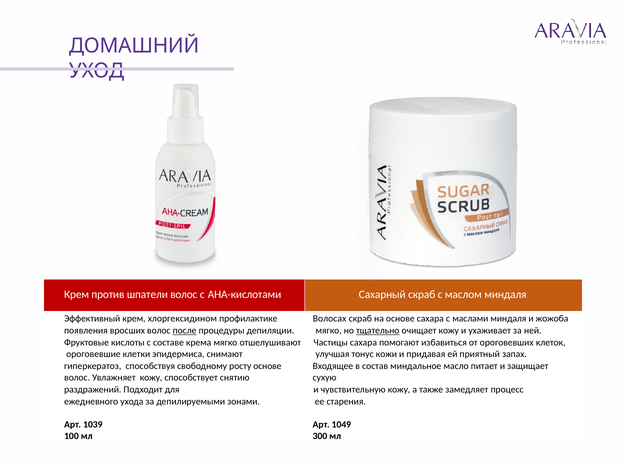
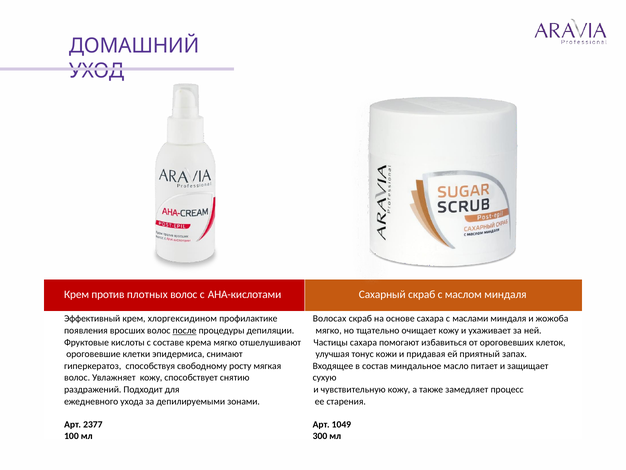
шпатели: шпатели -> плотных (147, 294)
тщательно underline: present -> none (378, 330)
росту основе: основе -> мягкая (267, 366)
1039: 1039 -> 2377 (93, 424)
